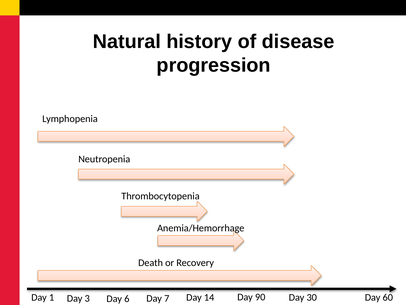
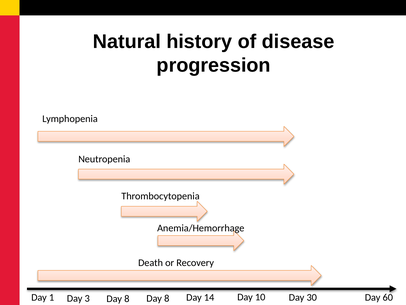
6: 6 -> 8 (127, 298)
7: 7 -> 8 (167, 298)
90: 90 -> 10 (260, 297)
